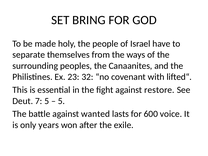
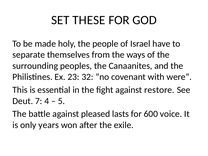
BRING: BRING -> THESE (89, 20)
lifted“: lifted“ -> were“ (179, 77)
7 5: 5 -> 4 (47, 101)
wanted: wanted -> pleased (96, 114)
